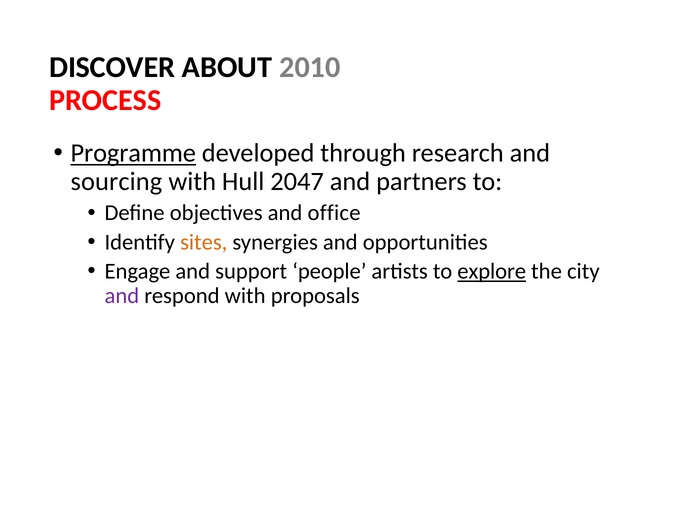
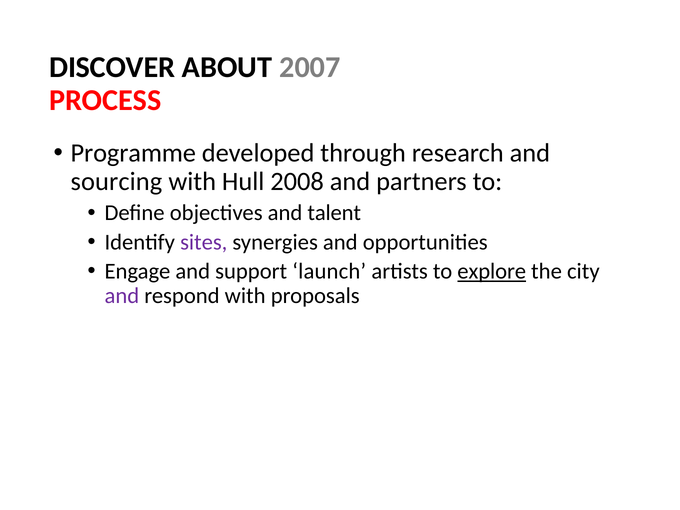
2010: 2010 -> 2007 (310, 67)
Programme underline: present -> none (133, 153)
2047: 2047 -> 2008 (297, 182)
office: office -> talent (334, 213)
sites colour: orange -> purple (204, 242)
people: people -> launch (329, 271)
